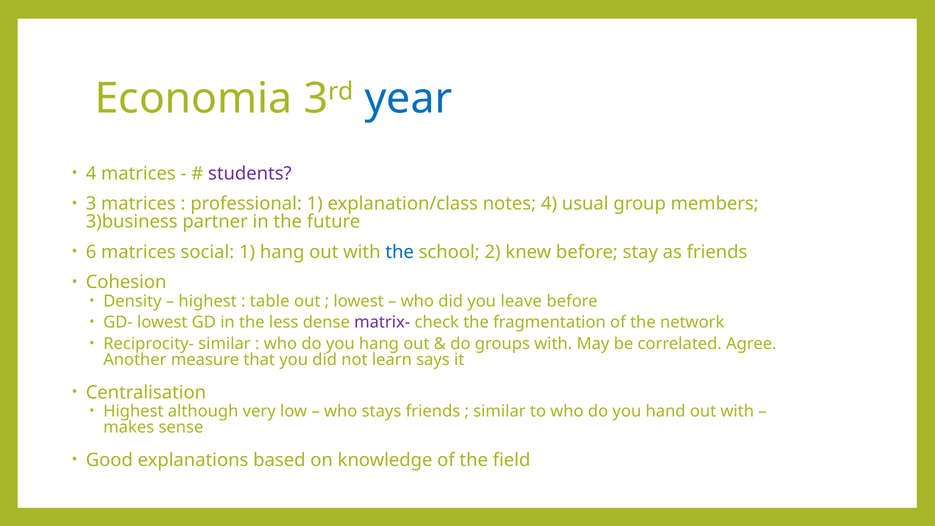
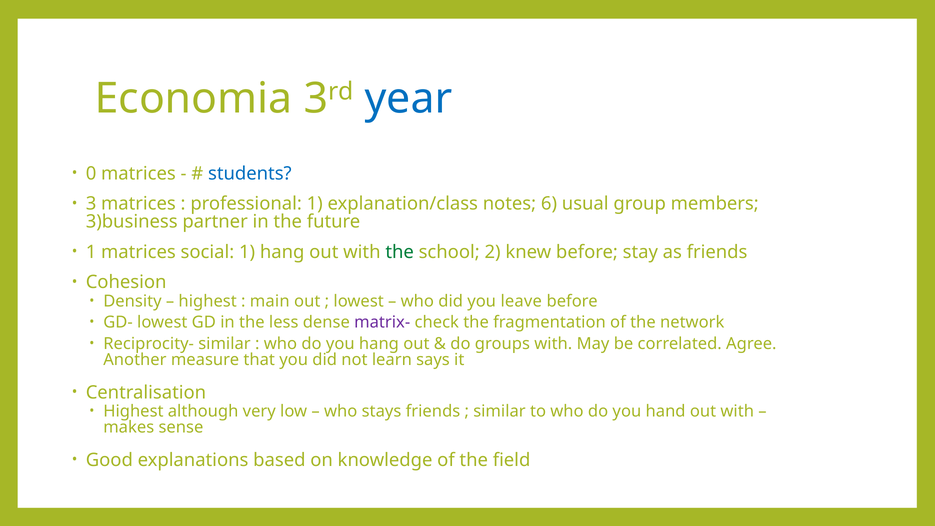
4: 4 -> 0 (91, 174)
students colour: purple -> blue (250, 174)
notes 4: 4 -> 6 (549, 204)
6: 6 -> 1 (91, 252)
the colour: blue -> green (400, 252)
table: table -> main (270, 301)
